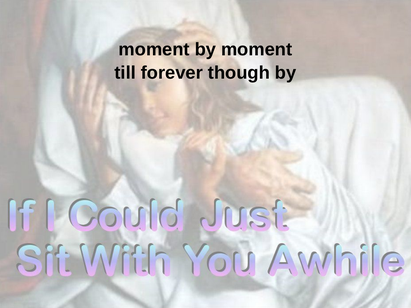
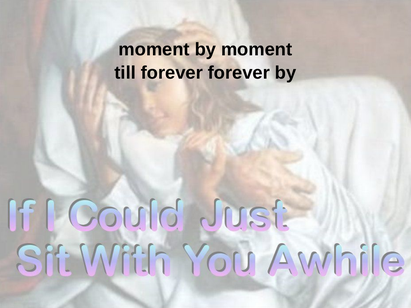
forever though: though -> forever (239, 73)
